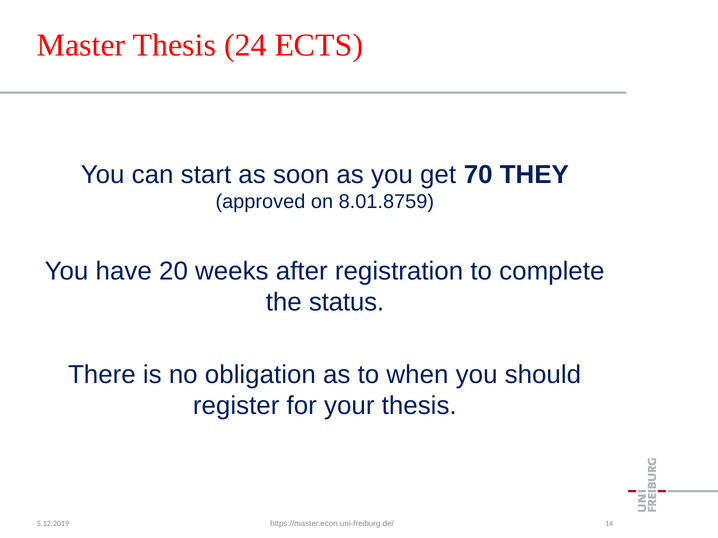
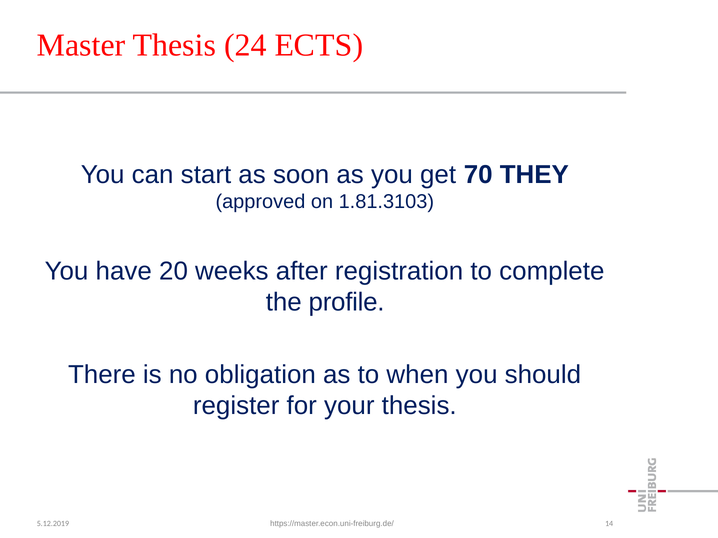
8.01.8759: 8.01.8759 -> 1.81.3103 (386, 202)
status: status -> profile (347, 303)
